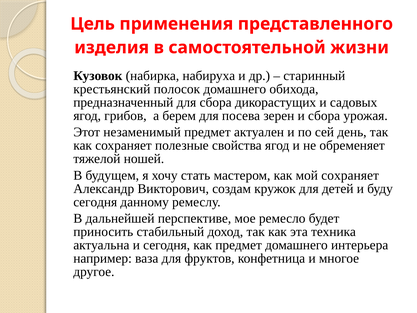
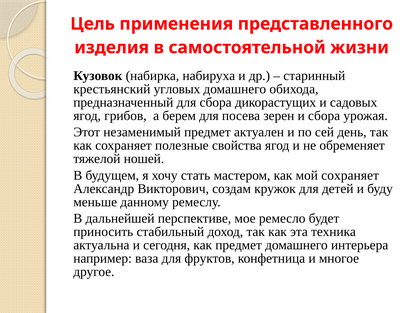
полосок: полосок -> угловых (177, 89)
сегодня: сегодня -> меньше (95, 202)
